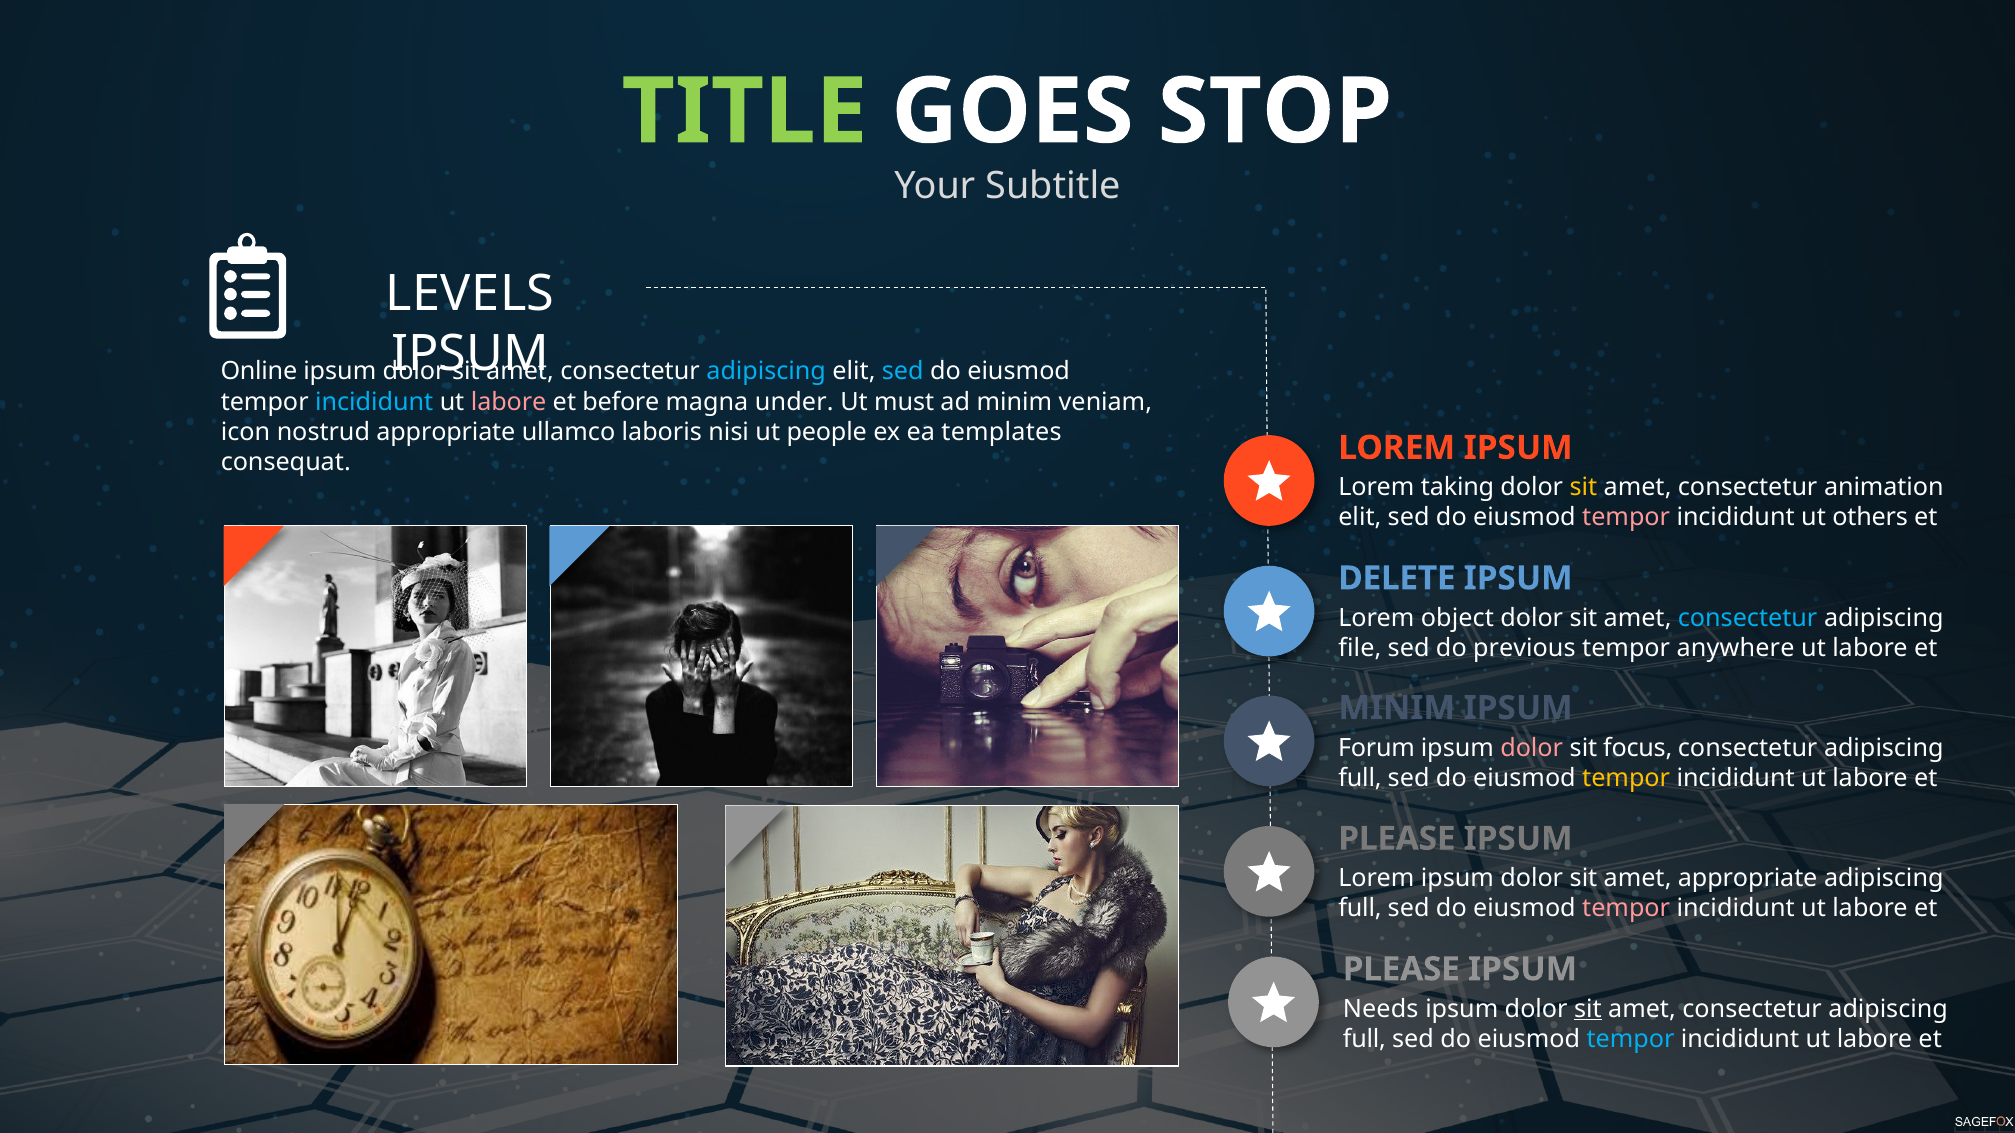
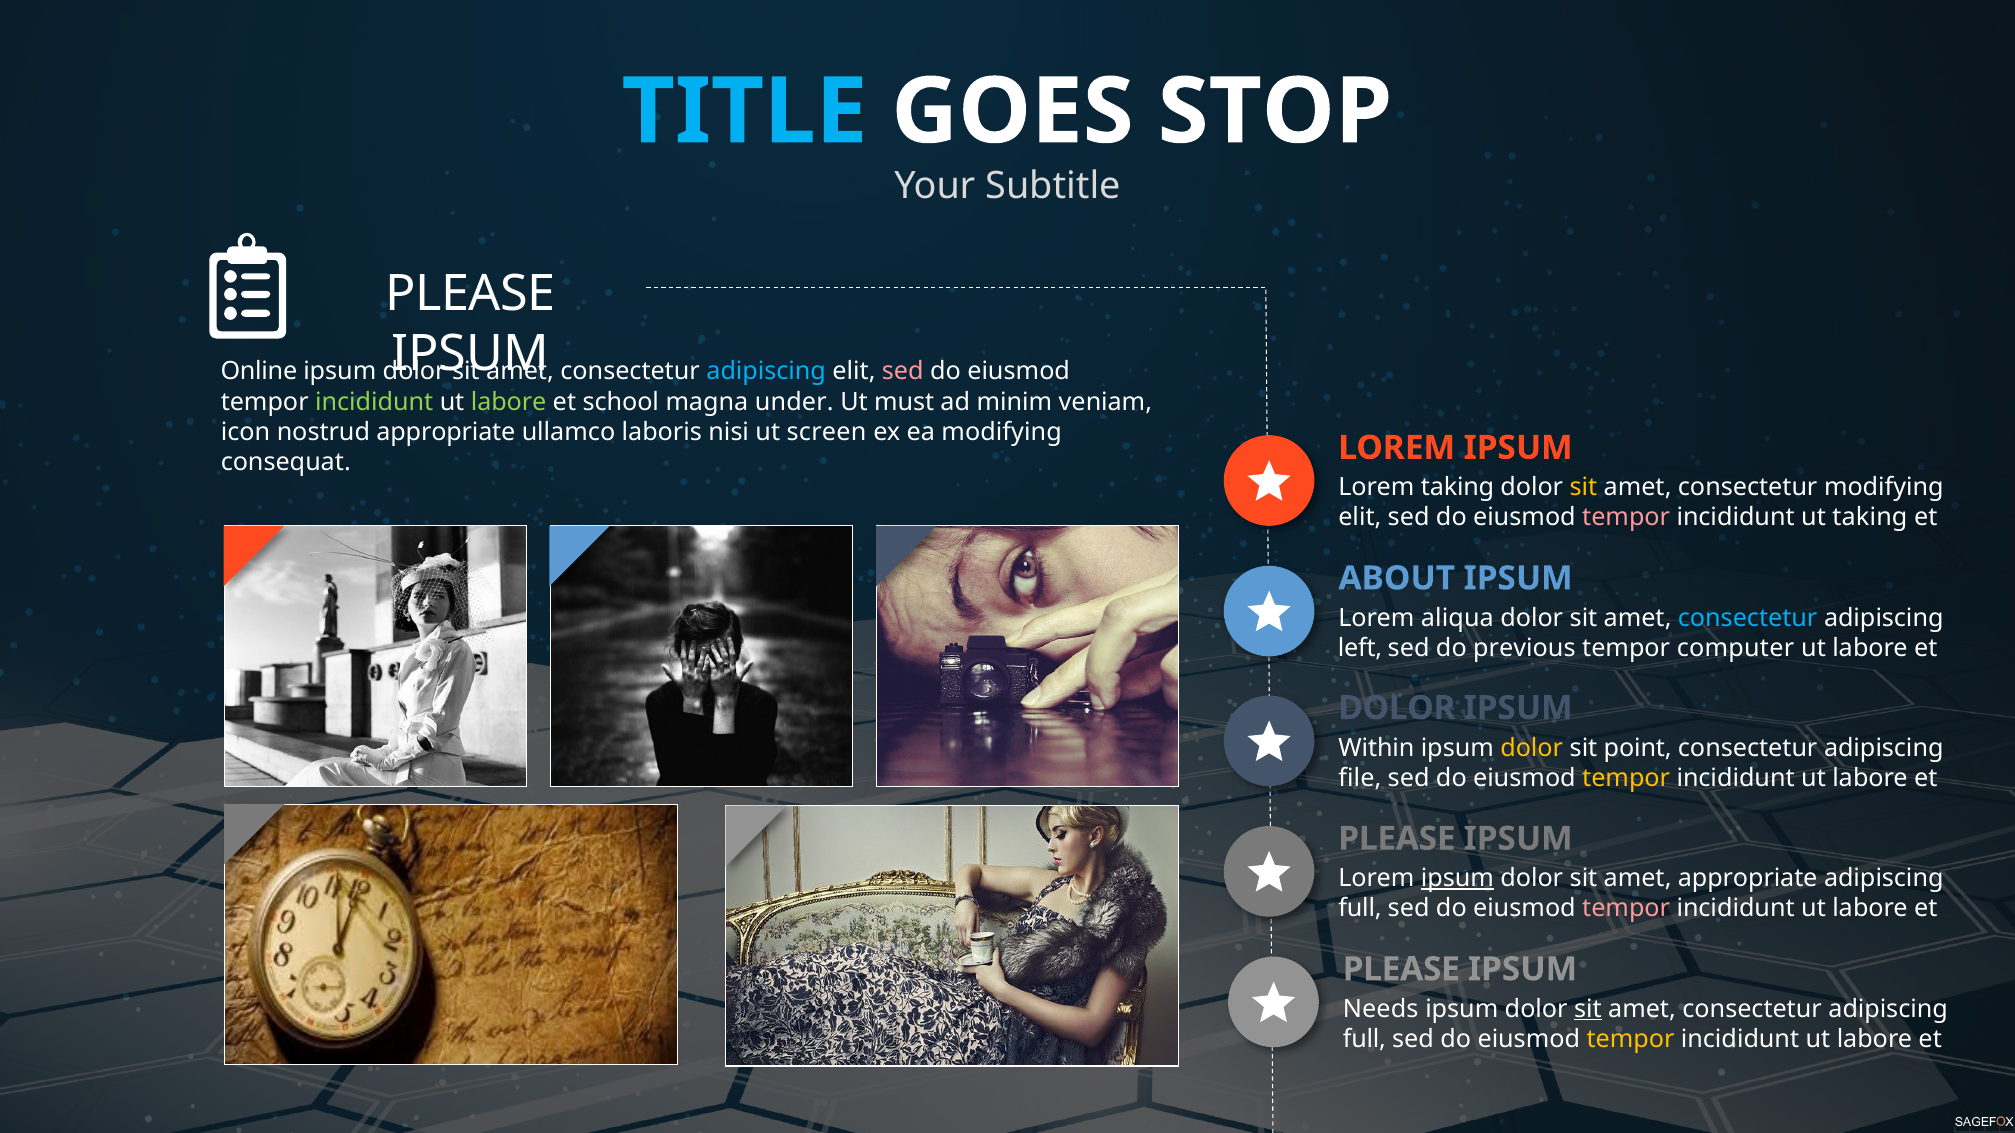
TITLE colour: light green -> light blue (744, 112)
LEVELS: LEVELS -> PLEASE (471, 294)
sed colour: light blue -> pink (903, 372)
incididunt colour: light blue -> light green (374, 402)
labore colour: pink -> light green (509, 402)
before: before -> school (621, 402)
people: people -> screen (826, 432)
ea templates: templates -> modifying (1002, 432)
consectetur animation: animation -> modifying (1884, 488)
ut others: others -> taking (1870, 518)
DELETE: DELETE -> ABOUT (1397, 579)
object: object -> aliqua (1457, 618)
file: file -> left (1360, 648)
anywhere: anywhere -> computer (1736, 648)
MINIM: MINIM -> DOLOR (1397, 708)
Forum: Forum -> Within (1376, 748)
dolor colour: pink -> yellow (1532, 748)
focus: focus -> point (1638, 748)
full: full -> file (1360, 778)
ipsum underline: none -> present (1457, 879)
tempor colour: light blue -> yellow (1631, 1040)
